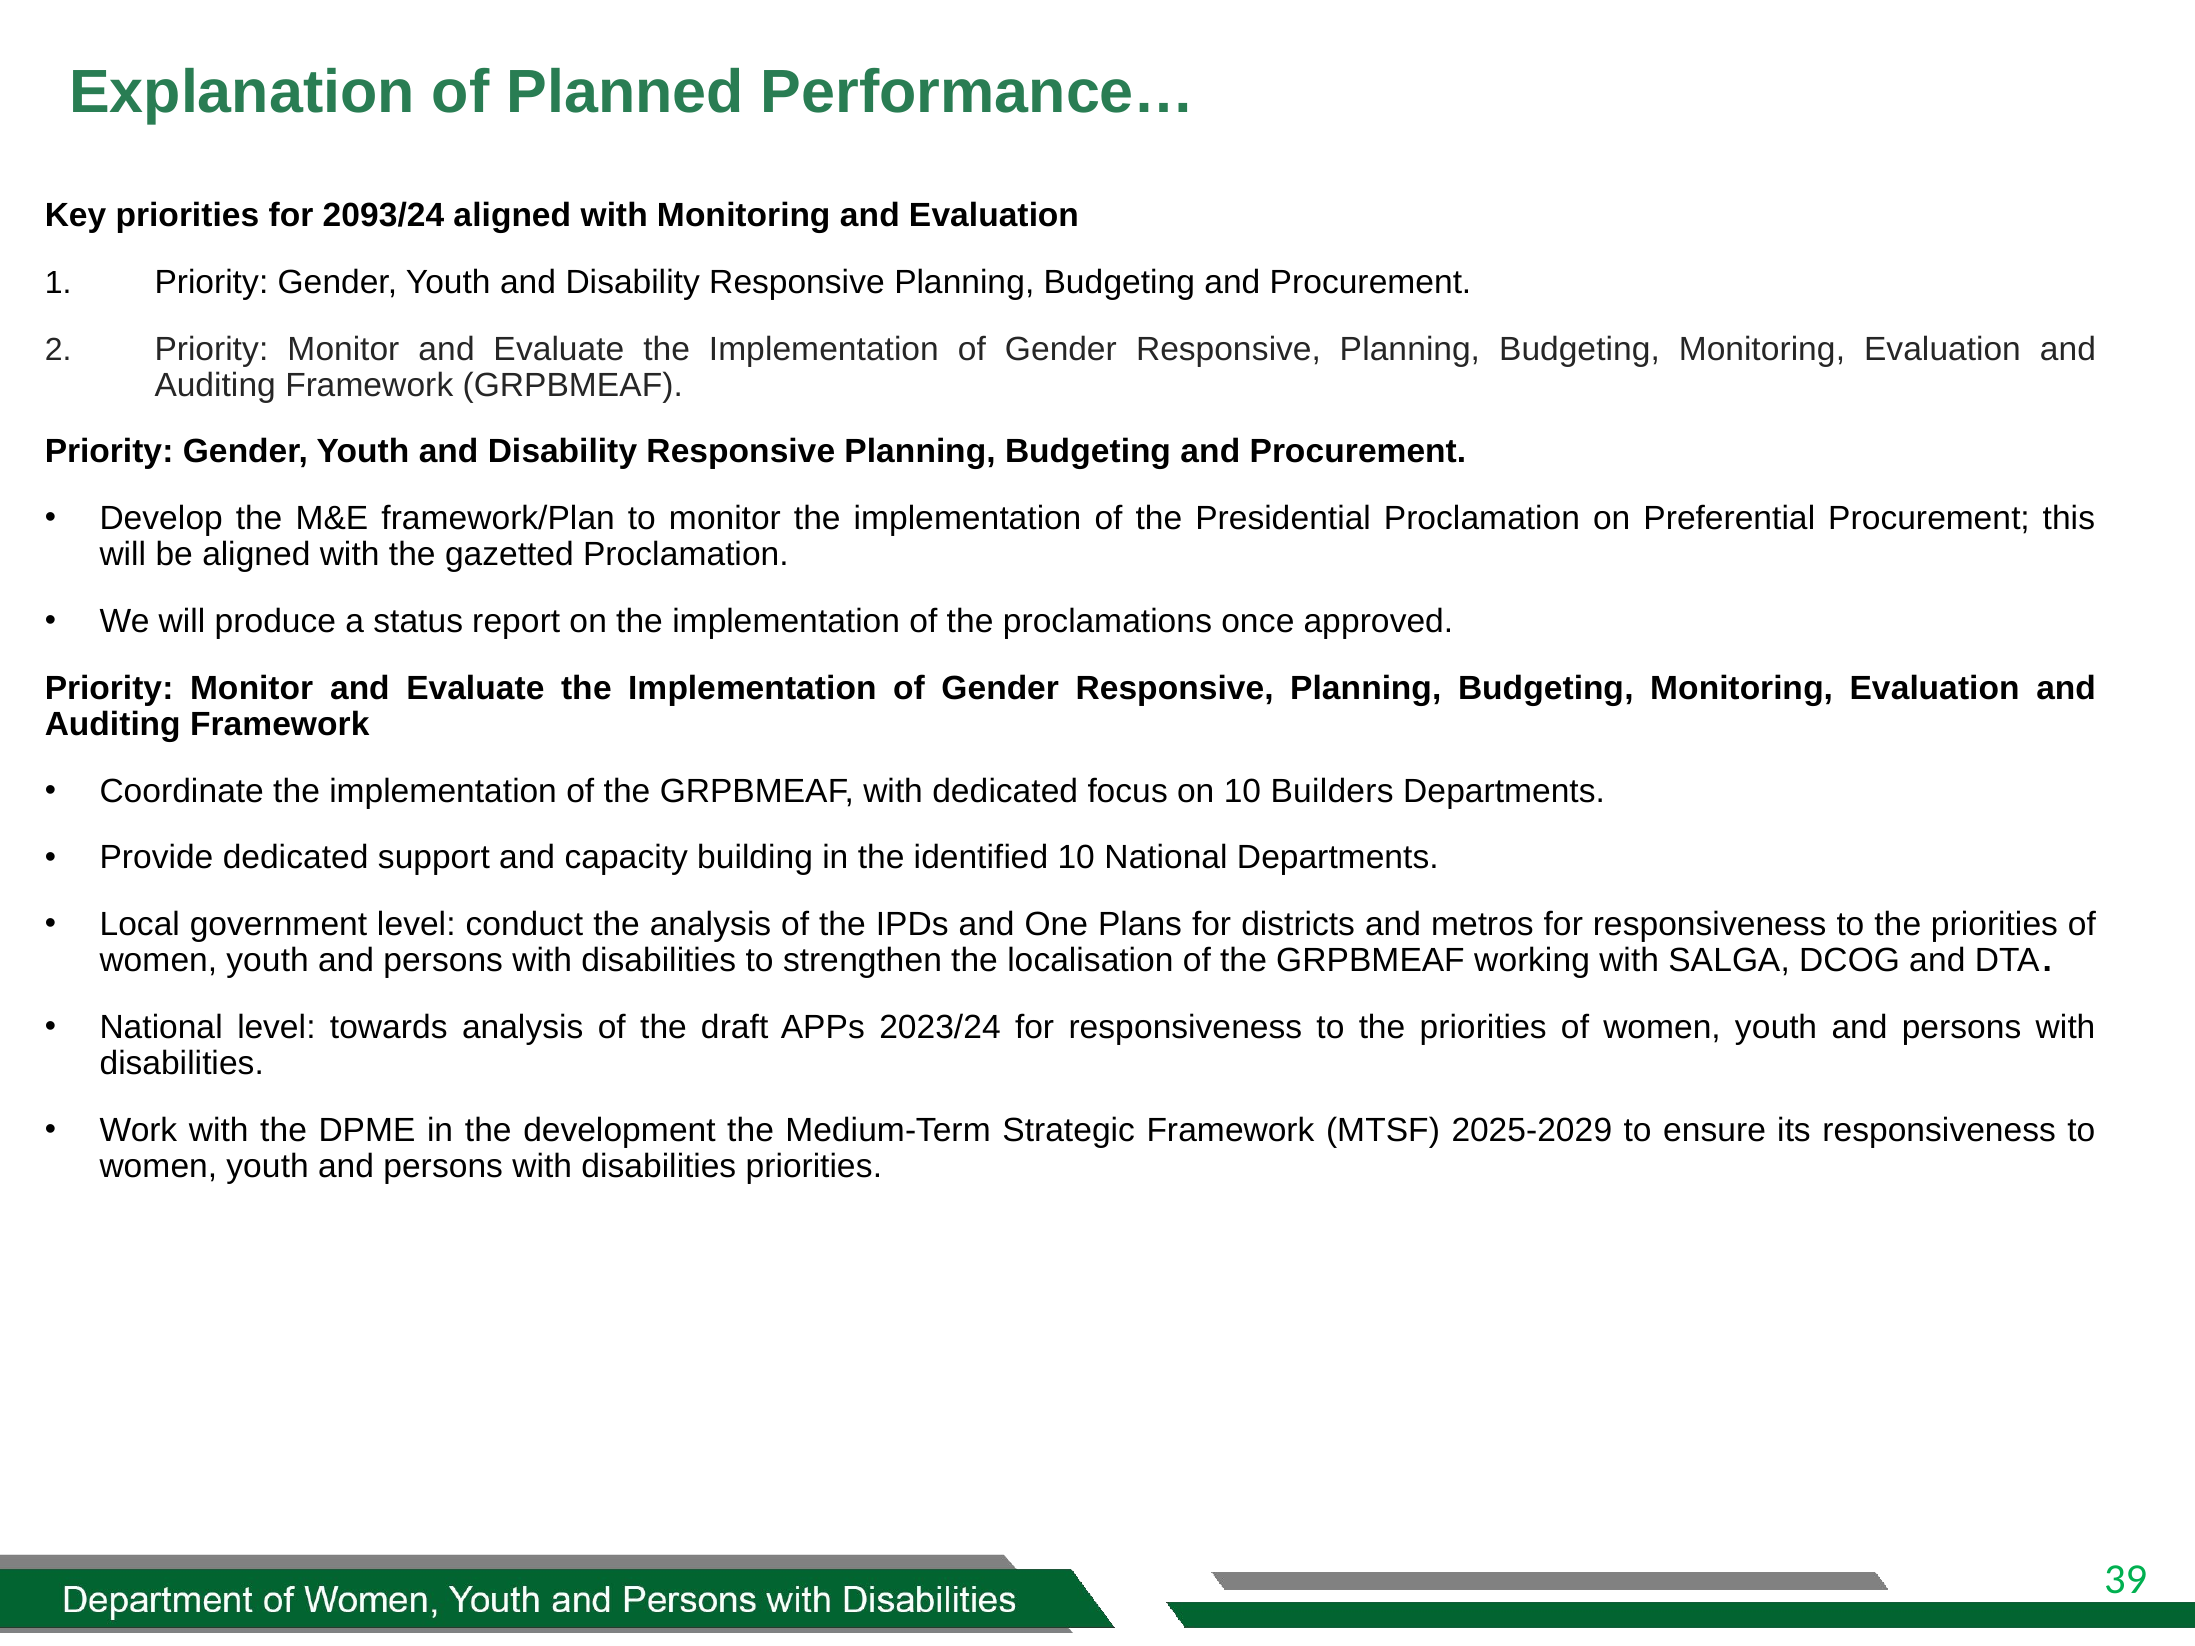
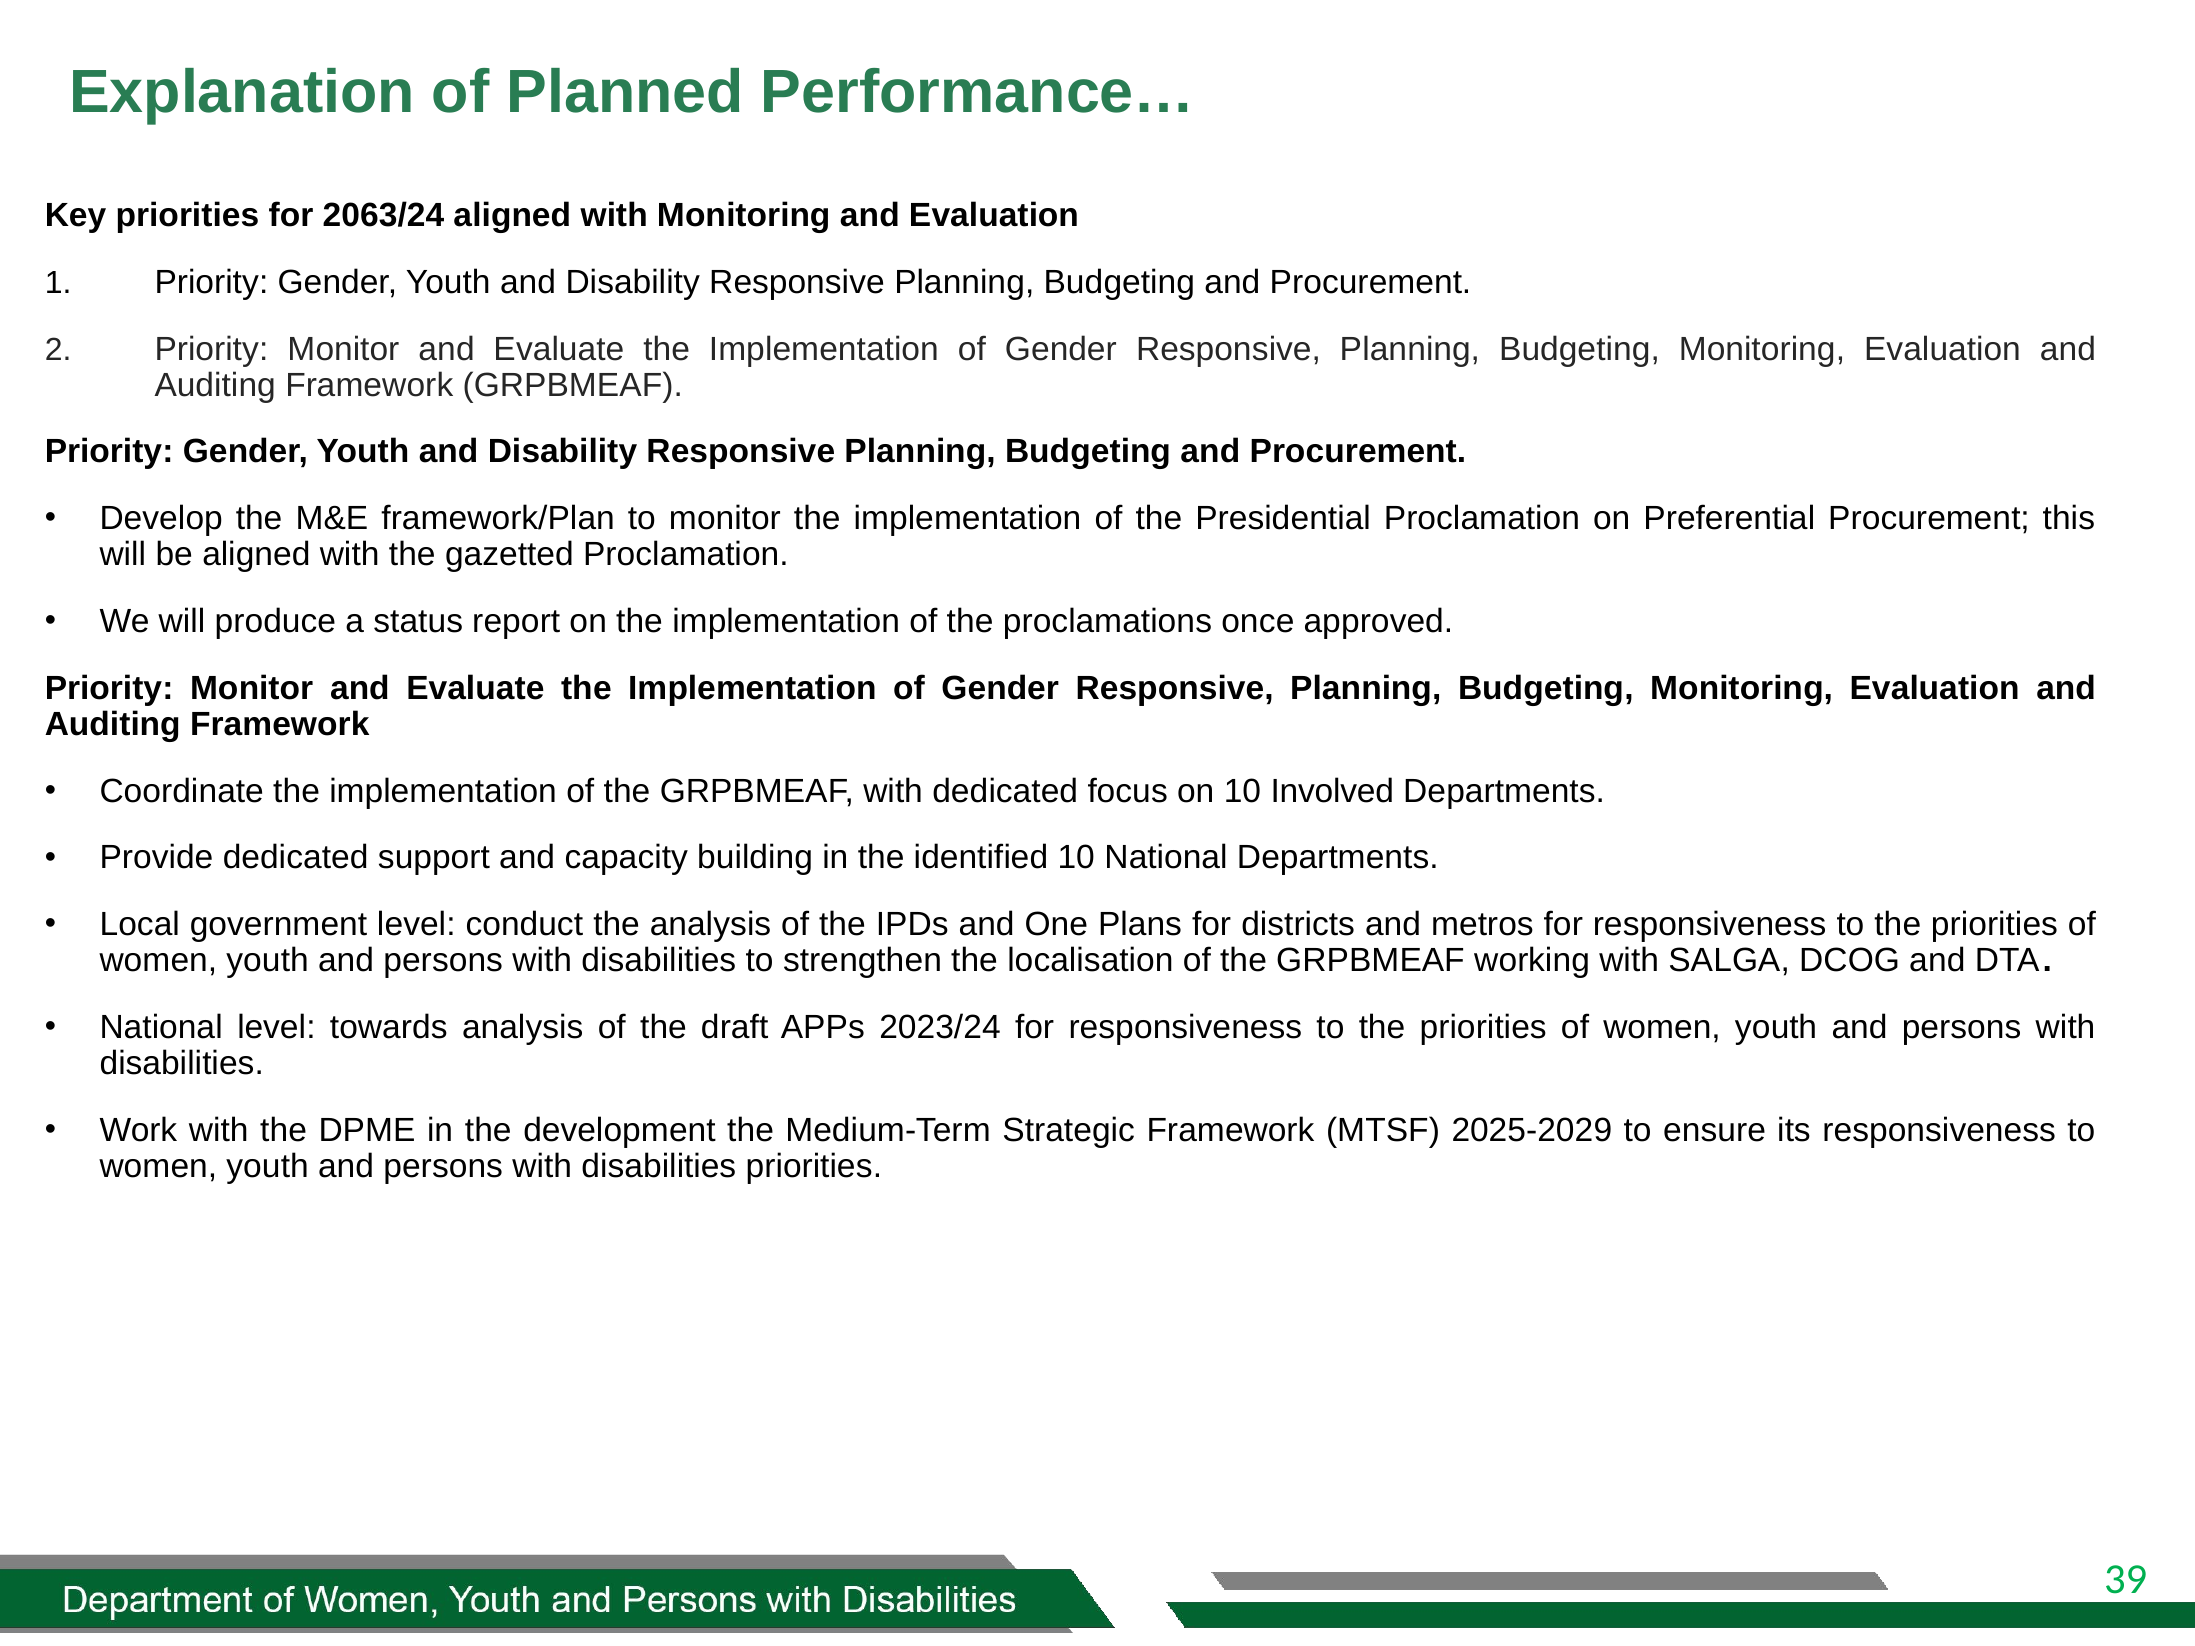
2093/24: 2093/24 -> 2063/24 (383, 216)
Builders: Builders -> Involved (1332, 791)
